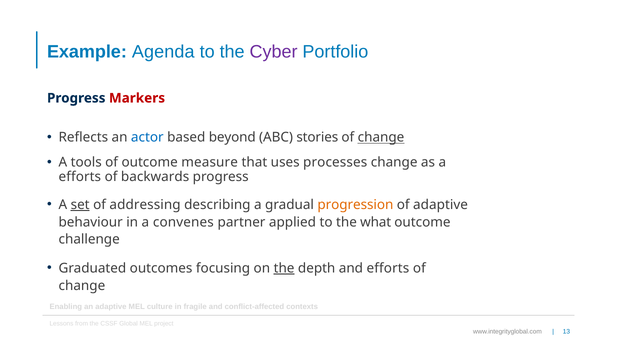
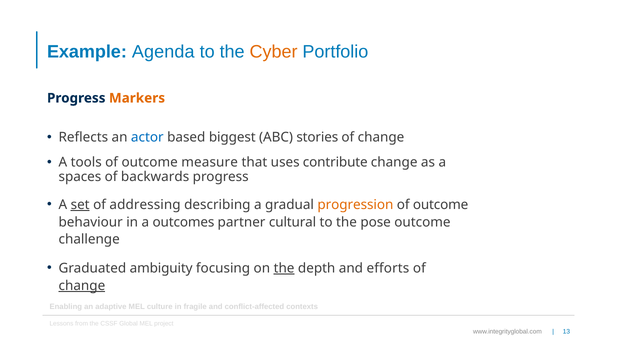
Cyber colour: purple -> orange (274, 52)
Markers colour: red -> orange (137, 98)
beyond: beyond -> biggest (232, 138)
change underline: present -> none (381, 138)
processes: processes -> contribute (335, 162)
efforts: efforts -> spaces (80, 177)
adaptive: adaptive -> outcome (441, 205)
convenes: convenes -> outcomes (183, 222)
applied: applied -> cultural (293, 222)
what: what -> pose (376, 222)
outcomes: outcomes -> ambiguity (161, 268)
change underline: none -> present (82, 286)
